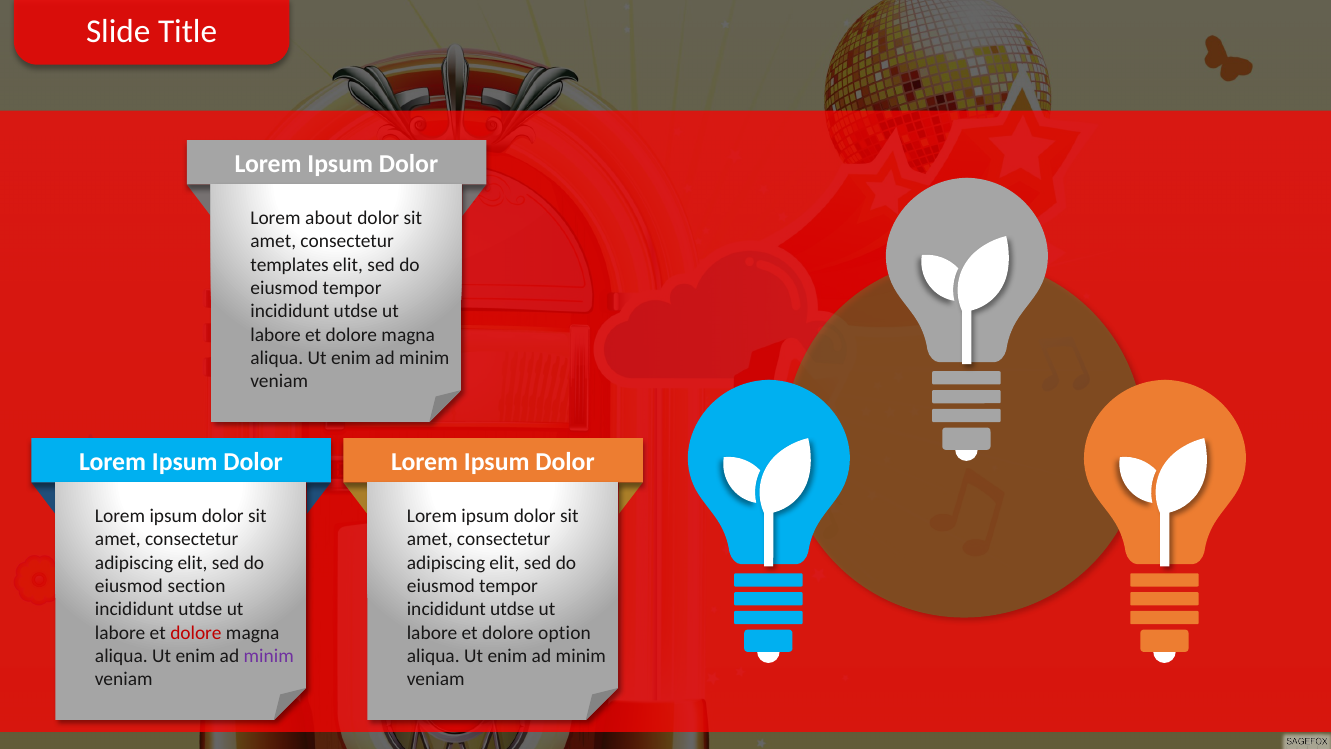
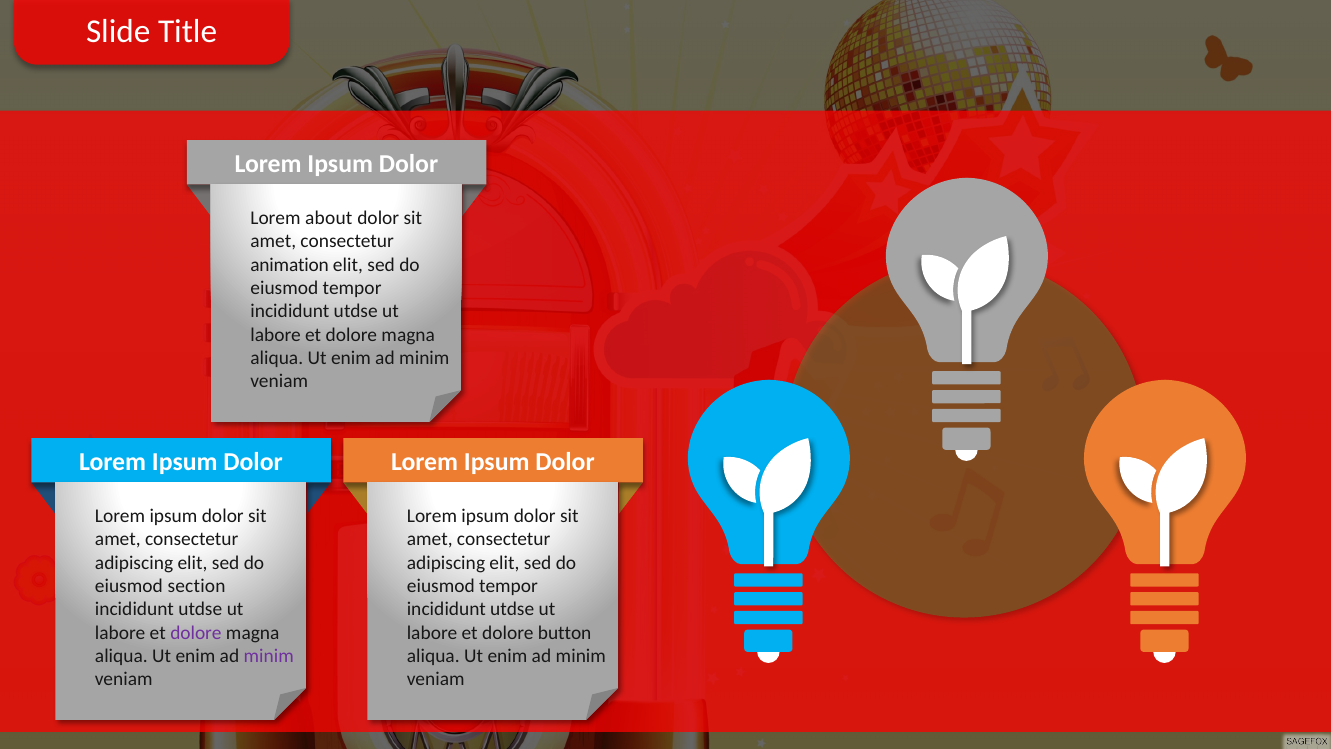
templates: templates -> animation (290, 265)
dolore colour: red -> purple (196, 632)
option: option -> button (565, 632)
